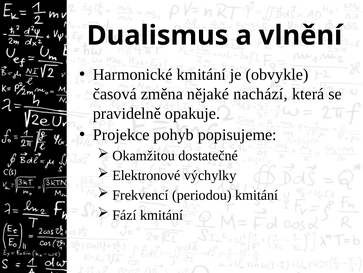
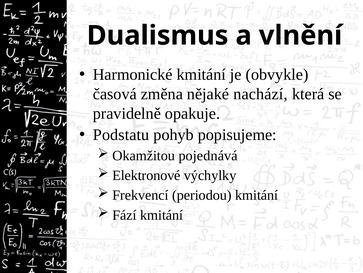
Projekce: Projekce -> Podstatu (121, 134)
dostatečné: dostatečné -> pojednává (208, 155)
